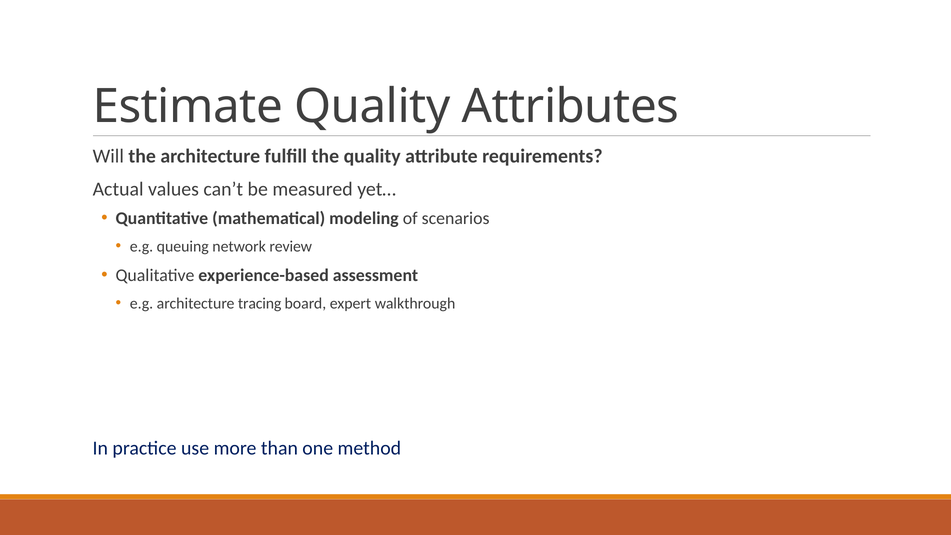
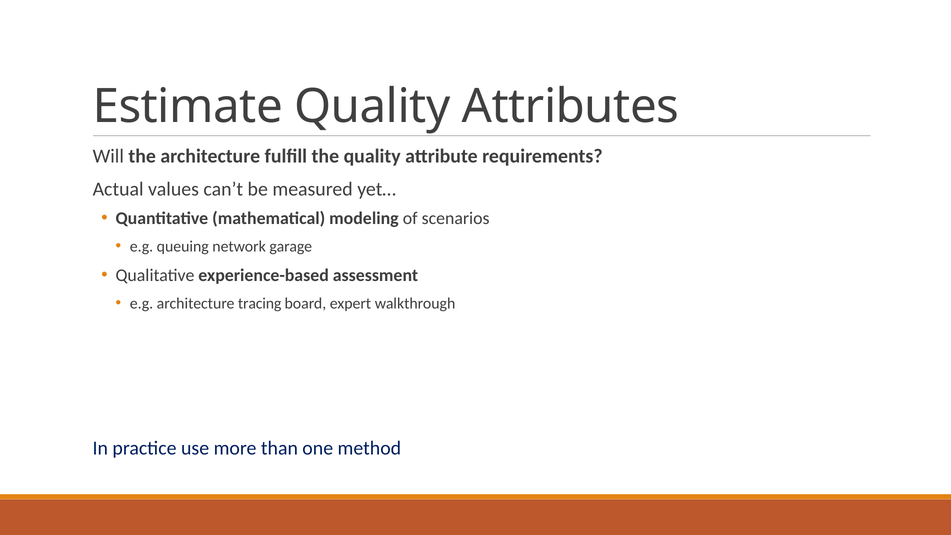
review: review -> garage (291, 246)
